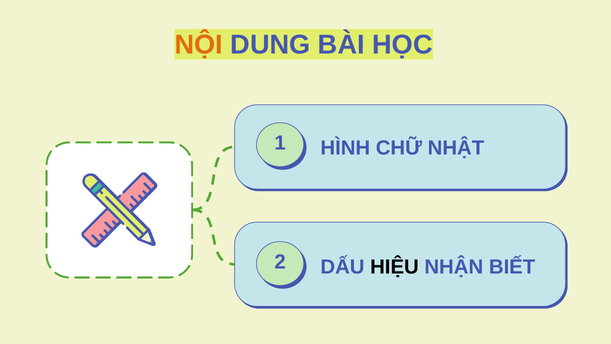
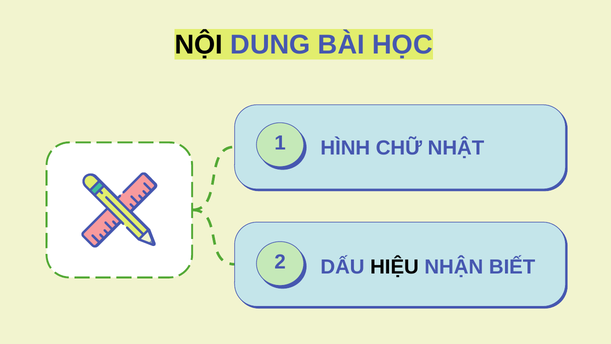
NỘI colour: orange -> black (199, 45)
